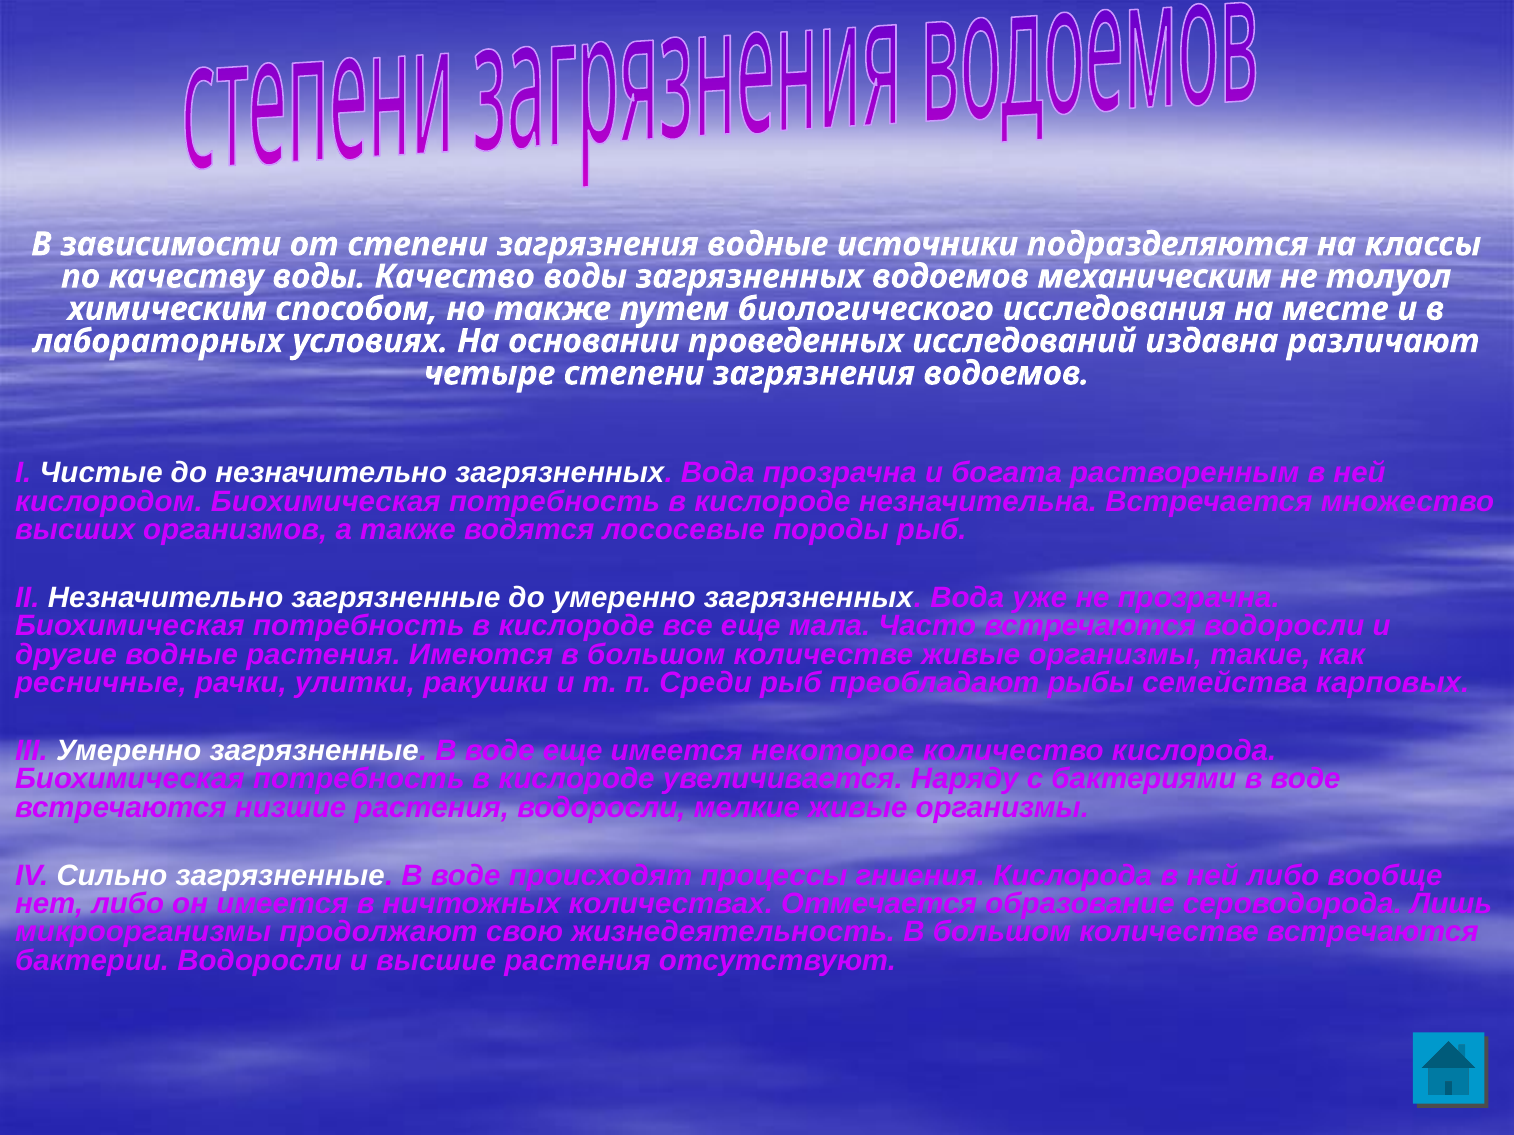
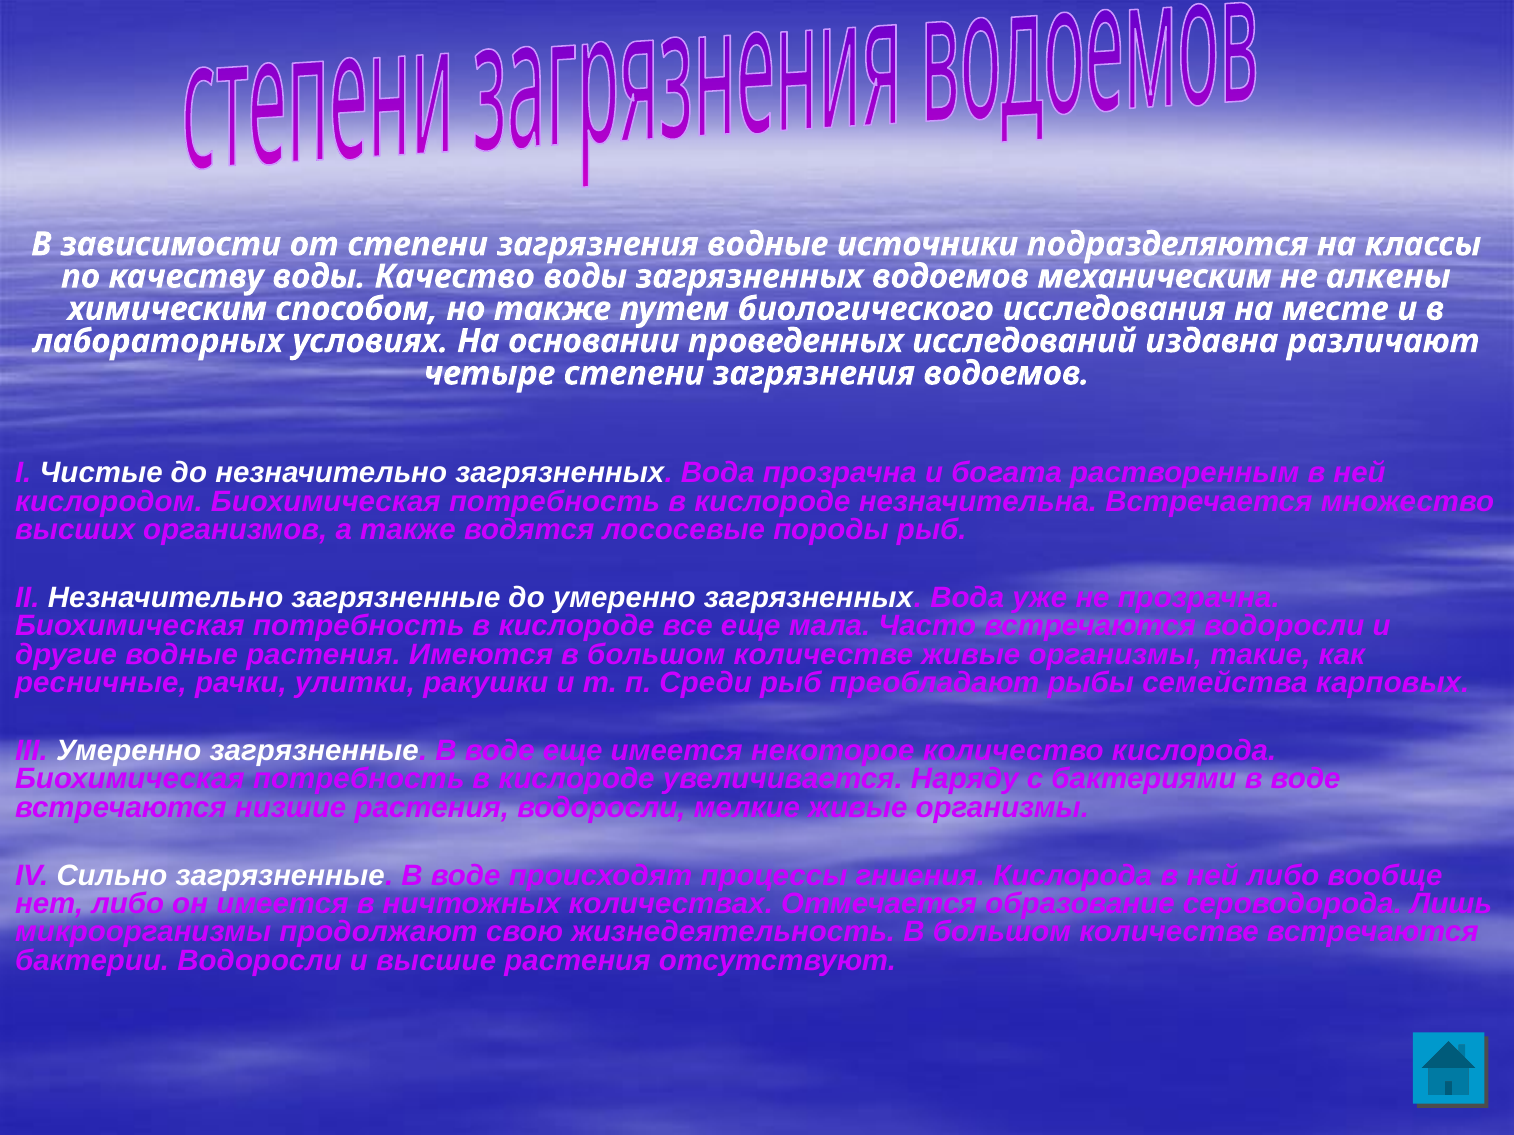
толуол: толуол -> алкены (1388, 277)
